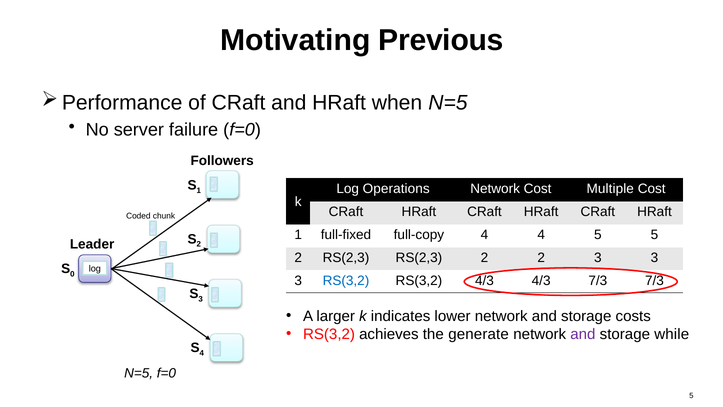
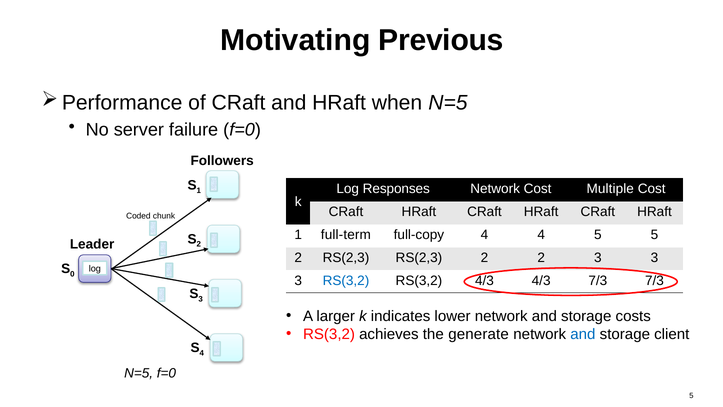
Operations: Operations -> Responses (396, 189)
full-fixed: full-fixed -> full-term (346, 235)
and colour: purple -> blue (583, 334)
while: while -> client (672, 334)
